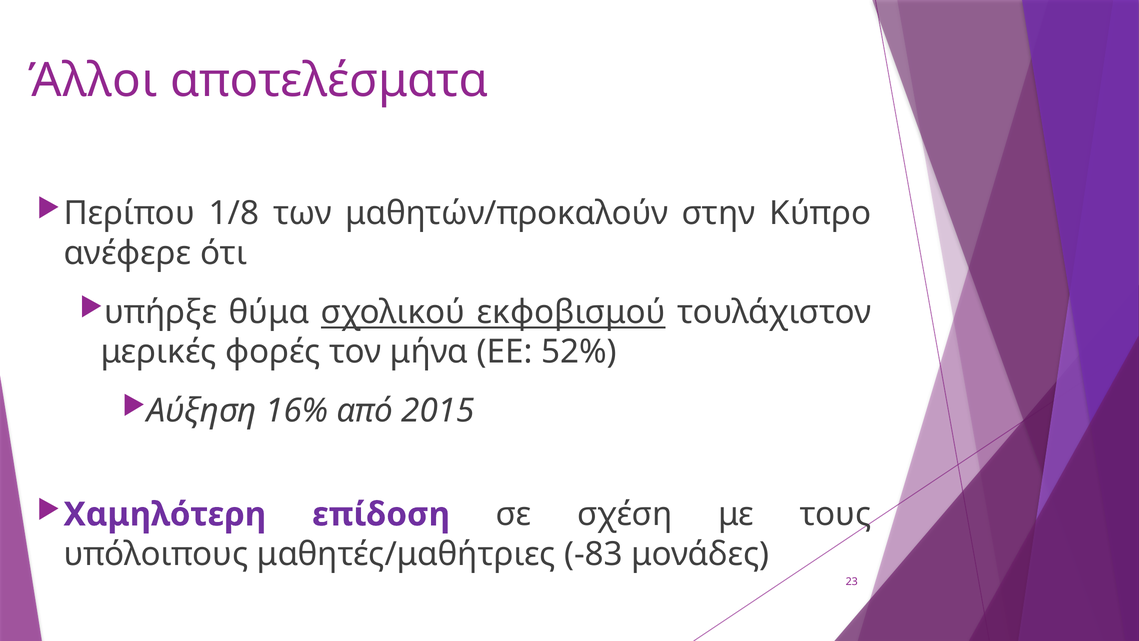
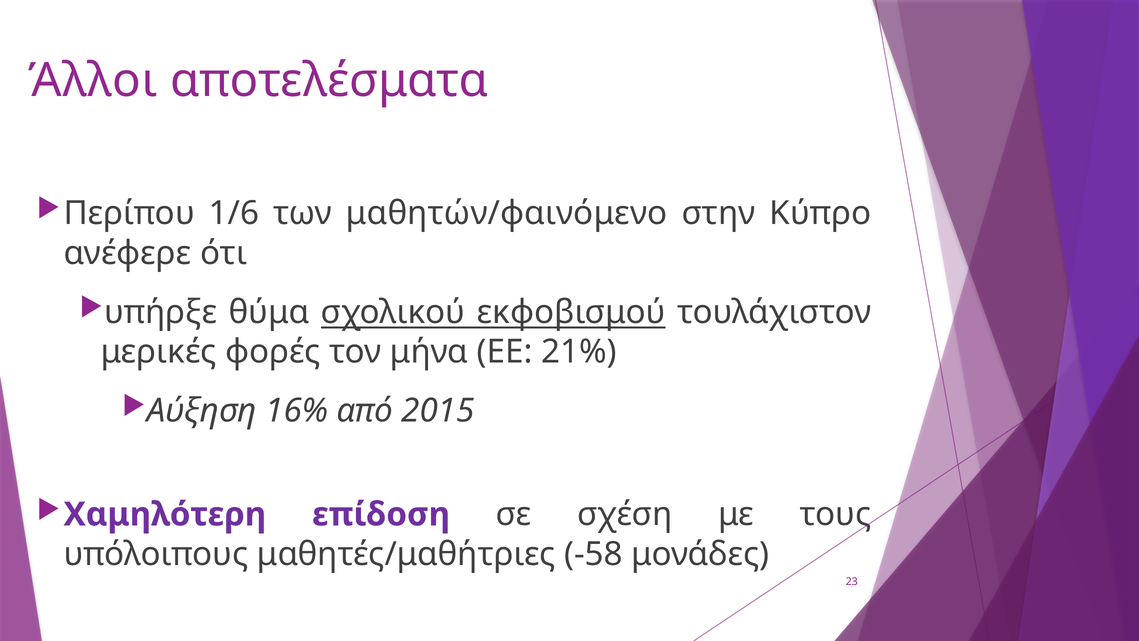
1/8: 1/8 -> 1/6 (234, 213)
μαθητών/προκαλούν: μαθητών/προκαλούν -> μαθητών/φαινόμενο (507, 213)
52%: 52% -> 21% (579, 352)
-83: -83 -> -58 (594, 554)
